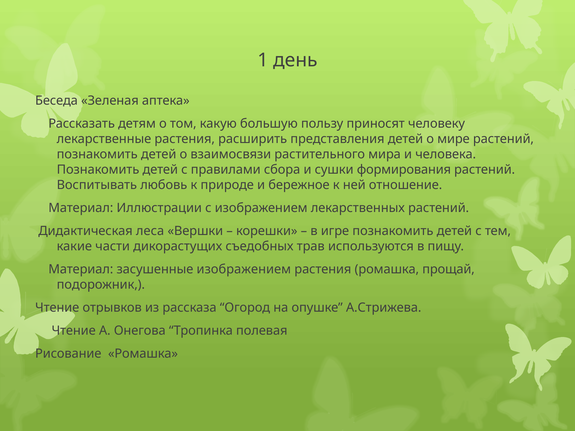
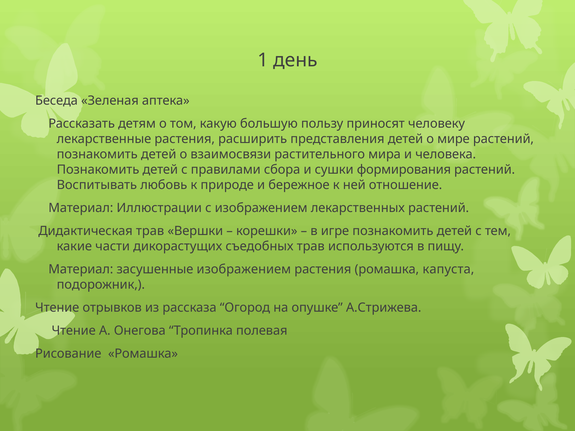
Дидактическая леса: леса -> трав (150, 231)
прощай: прощай -> капуста (448, 269)
